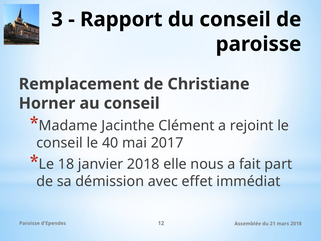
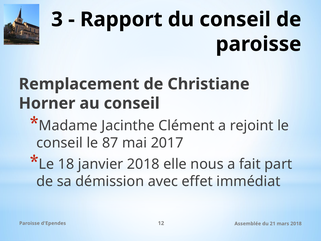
40: 40 -> 87 (110, 143)
